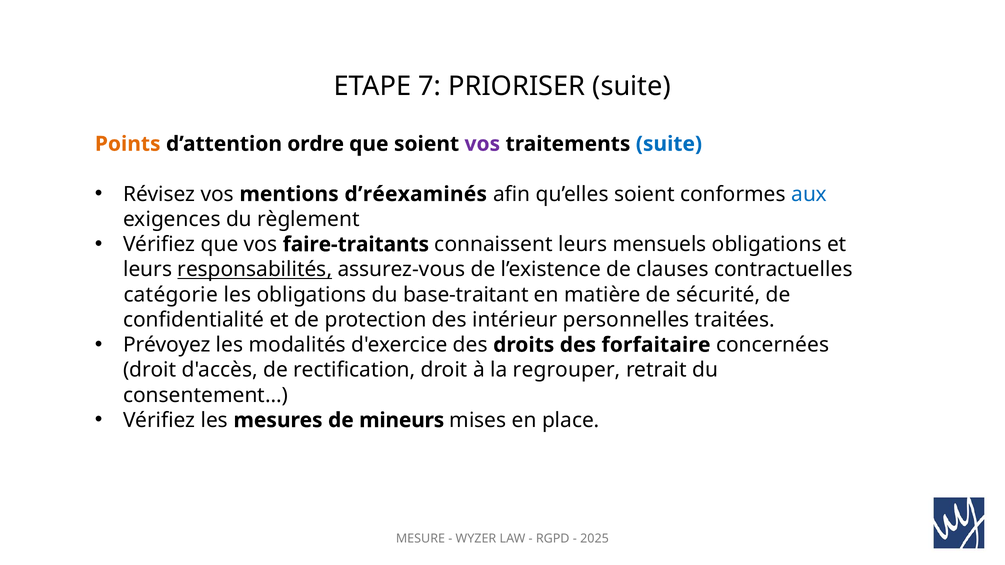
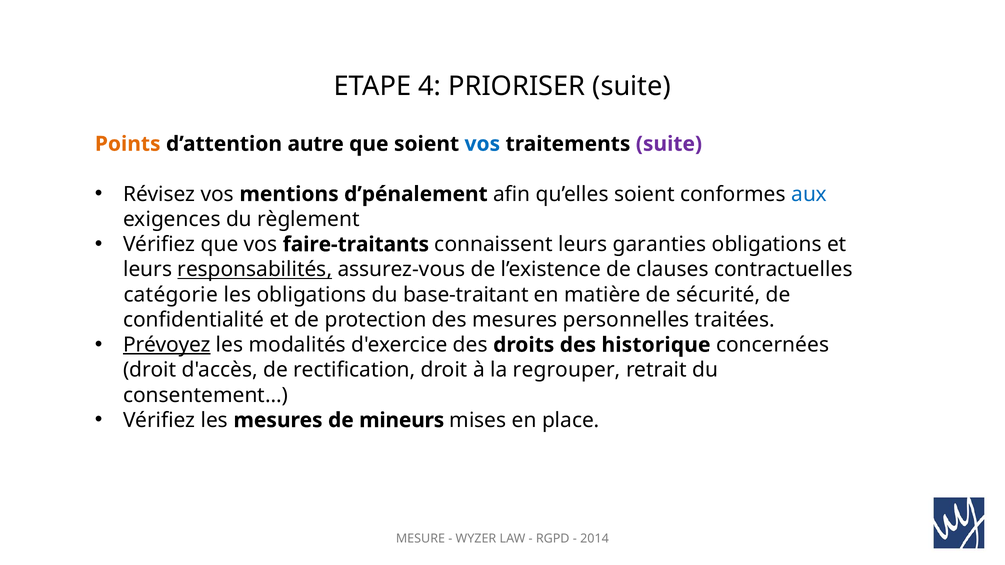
7: 7 -> 4 (430, 87)
ordre: ordre -> autre (316, 144)
vos colour: purple -> blue (482, 144)
suite colour: blue -> purple (669, 144)
d’réexaminés: d’réexaminés -> d’pénalement (416, 194)
mensuels: mensuels -> garanties (659, 245)
des intérieur: intérieur -> mesures (515, 320)
Prévoyez underline: none -> present (167, 345)
forfaitaire: forfaitaire -> historique (656, 345)
2025: 2025 -> 2014 (595, 539)
